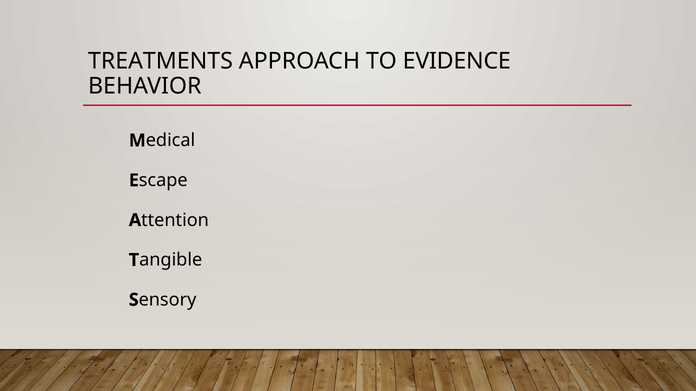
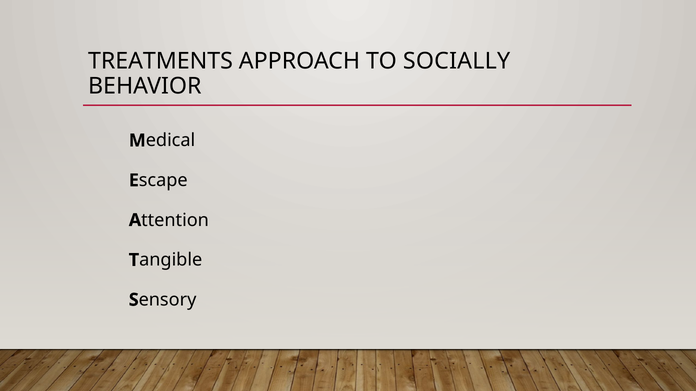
EVIDENCE: EVIDENCE -> SOCIALLY (457, 61)
